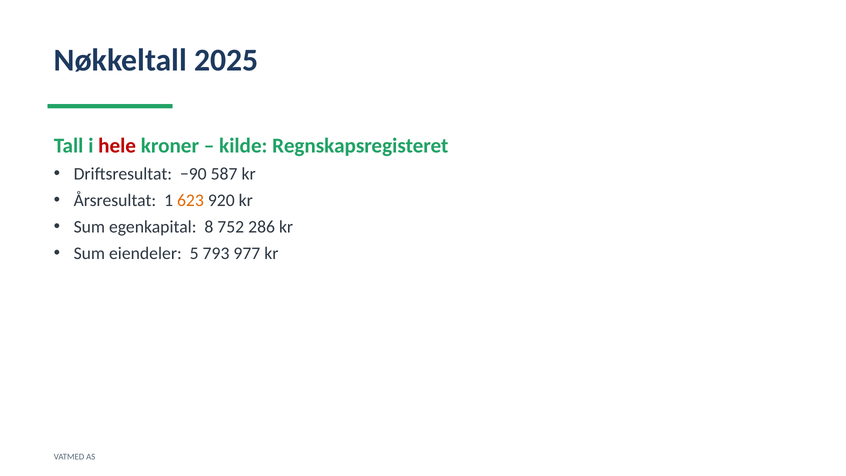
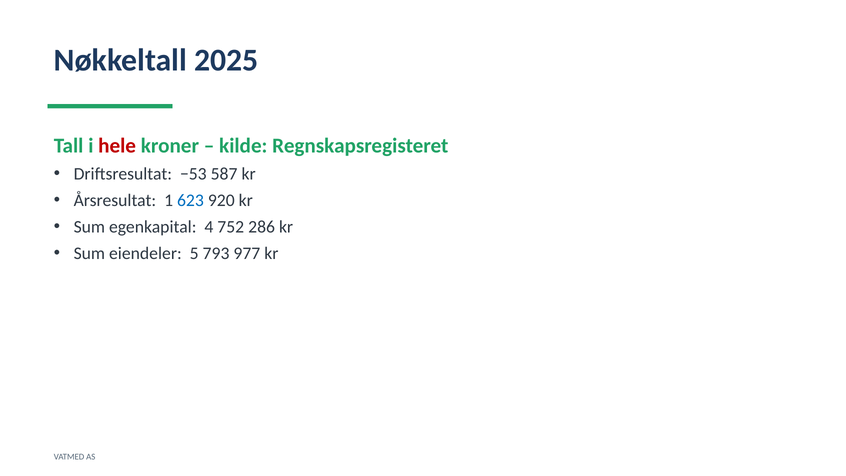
−90: −90 -> −53 (193, 174)
623 colour: orange -> blue (190, 200)
8: 8 -> 4 (209, 227)
